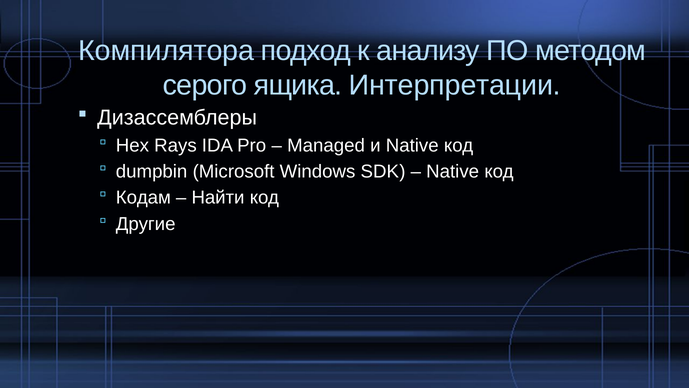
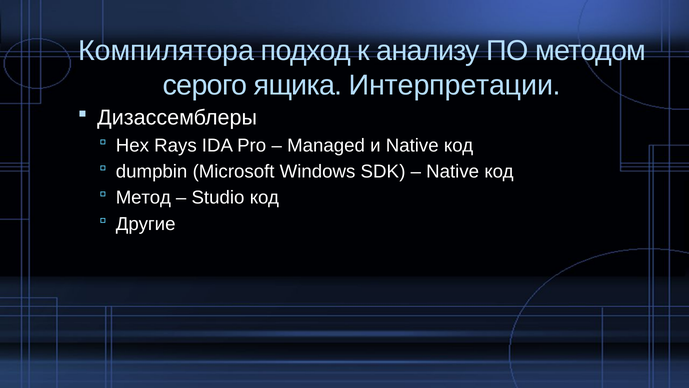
Кодам: Кодам -> Метод (143, 198)
Найти: Найти -> Studio (218, 198)
